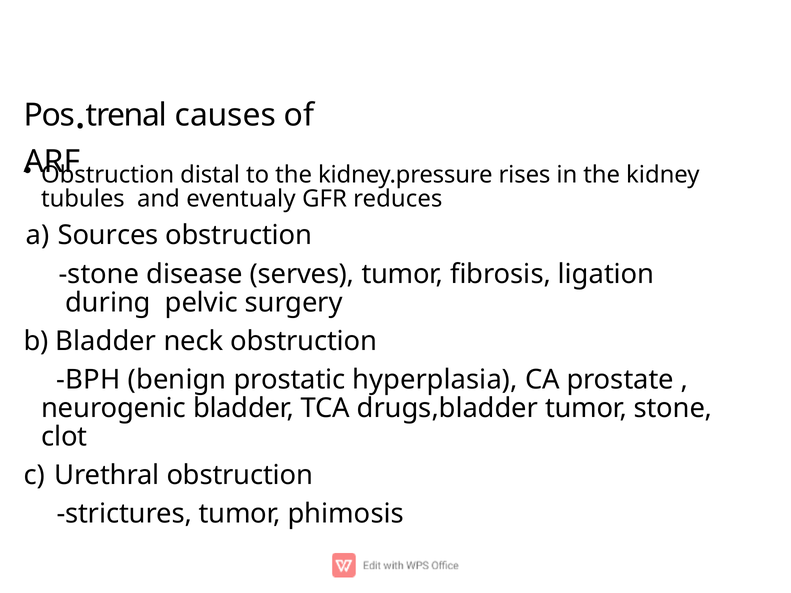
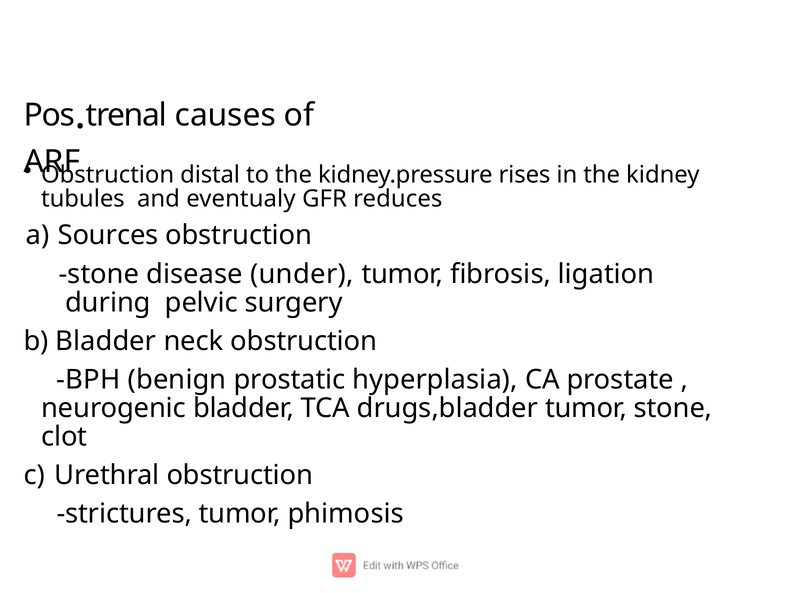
serves: serves -> under (302, 274)
